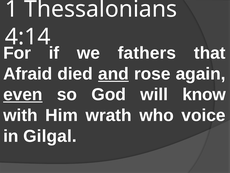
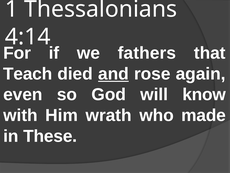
Afraid: Afraid -> Teach (28, 74)
even underline: present -> none (23, 94)
voice: voice -> made (204, 115)
Gilgal: Gilgal -> These (50, 136)
